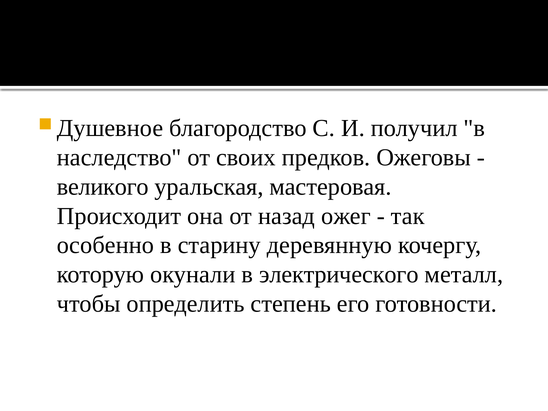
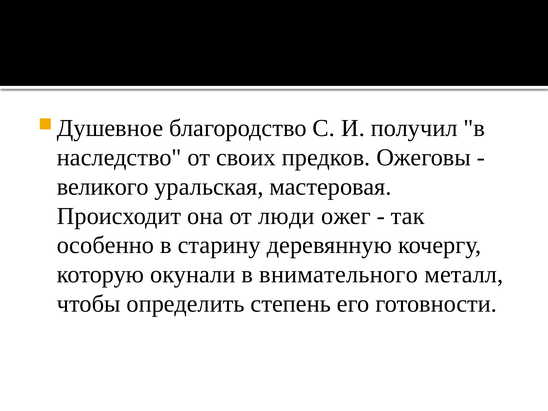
назад: назад -> люди (286, 216)
электрического: электрического -> внимательного (339, 274)
